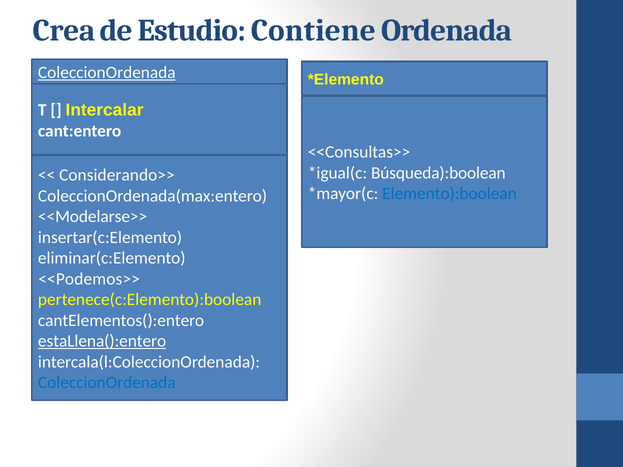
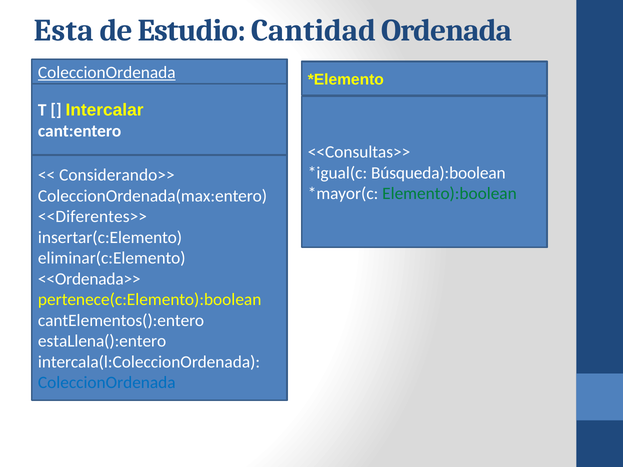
Crea: Crea -> Esta (64, 31)
Contiene: Contiene -> Cantidad (313, 31)
Elemento):boolean colour: blue -> green (449, 194)
<<Modelarse>>: <<Modelarse>> -> <<Diferentes>> (92, 217)
<<Podemos>>: <<Podemos>> -> <<Ordenada>> (89, 279)
estaLlena():entero underline: present -> none (102, 341)
